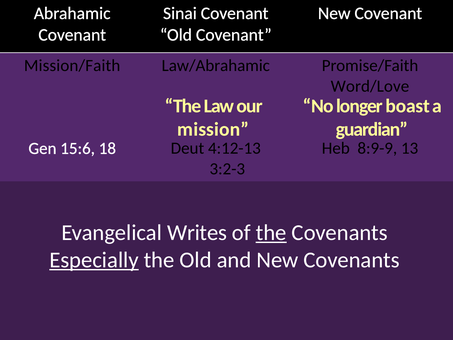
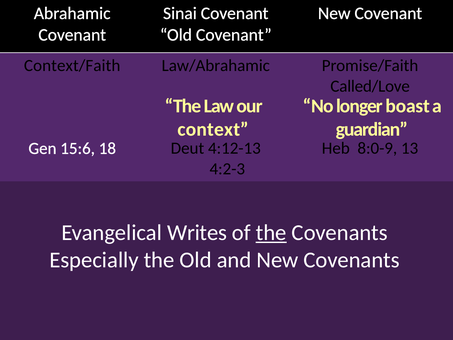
Mission/Faith: Mission/Faith -> Context/Faith (72, 65)
Word/Love: Word/Love -> Called/Love (370, 86)
mission: mission -> context (213, 129)
8:9-9: 8:9-9 -> 8:0-9 (377, 148)
3:2-3: 3:2-3 -> 4:2-3 (227, 169)
Especially underline: present -> none (94, 260)
